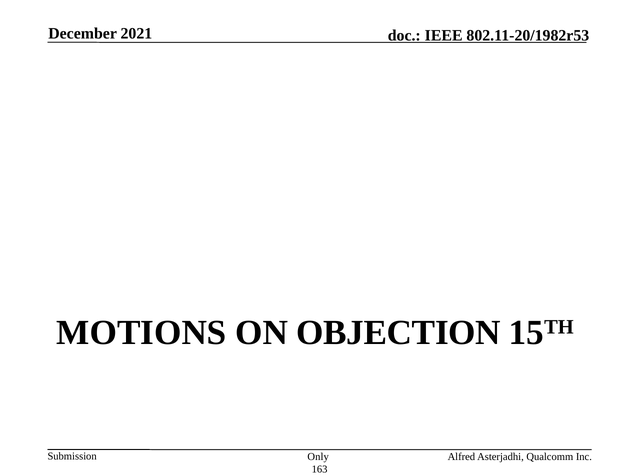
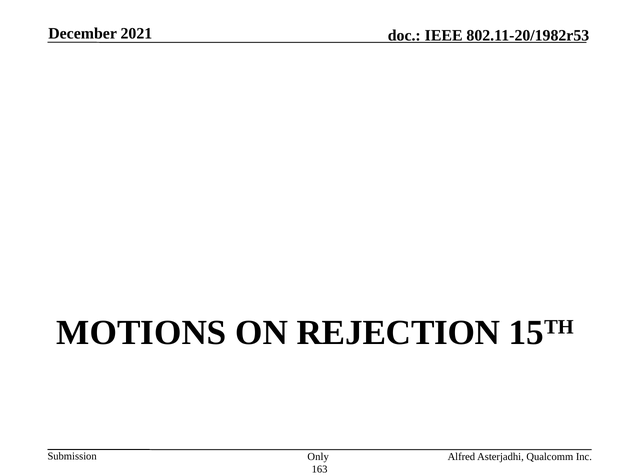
OBJECTION: OBJECTION -> REJECTION (399, 332)
